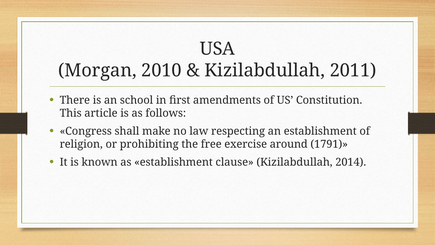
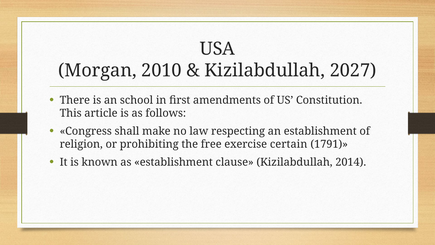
2011: 2011 -> 2027 (353, 71)
around: around -> certain (289, 144)
